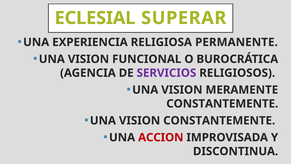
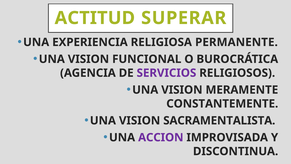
ECLESIAL: ECLESIAL -> ACTITUD (95, 18)
VISION CONSTANTEMENTE: CONSTANTEMENTE -> SACRAMENTALISTA (219, 120)
ACCION colour: red -> purple (161, 137)
